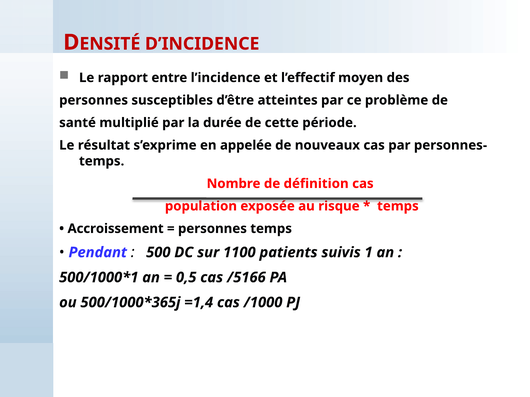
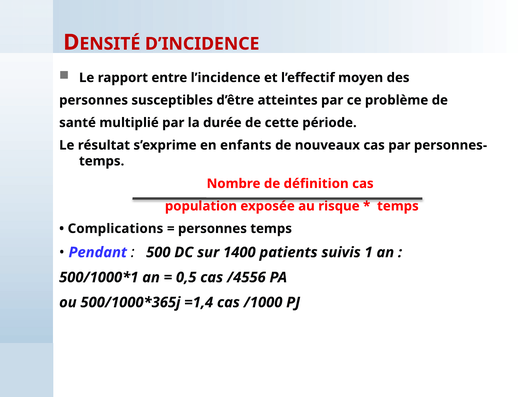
appelée: appelée -> enfants (246, 145)
Accroissement: Accroissement -> Complications (115, 229)
1100: 1100 -> 1400 (239, 253)
/5166: /5166 -> /4556 (246, 278)
